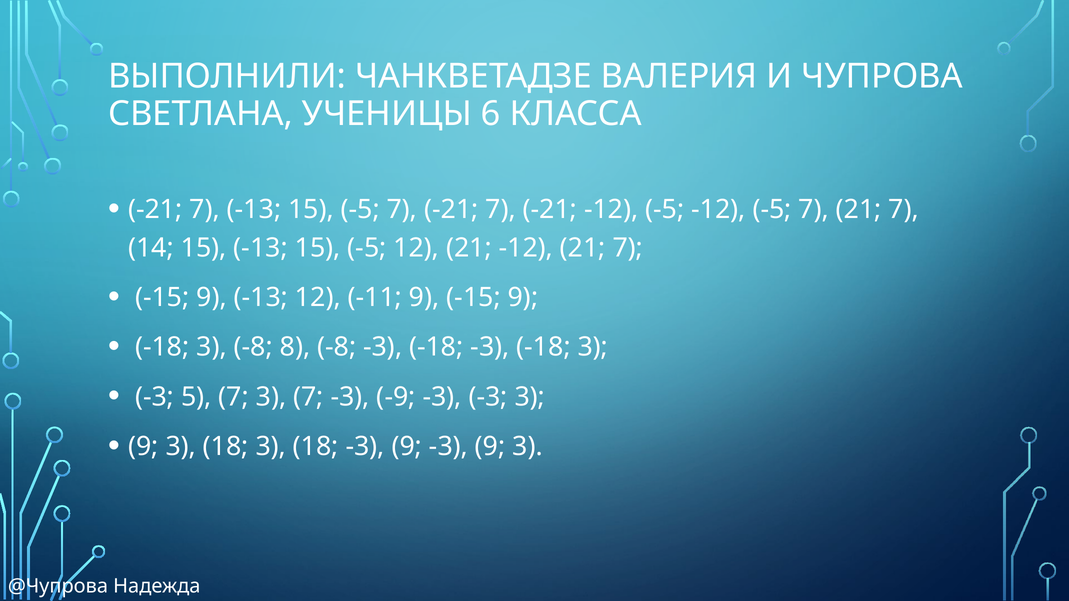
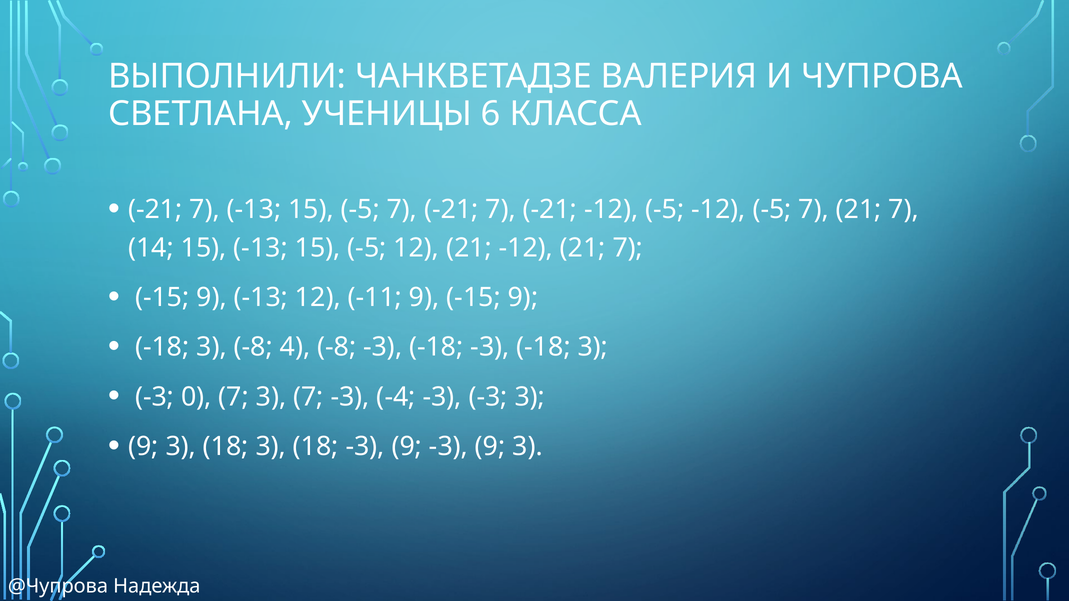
8: 8 -> 4 (295, 347)
5: 5 -> 0 (196, 397)
-9: -9 -> -4 (396, 397)
